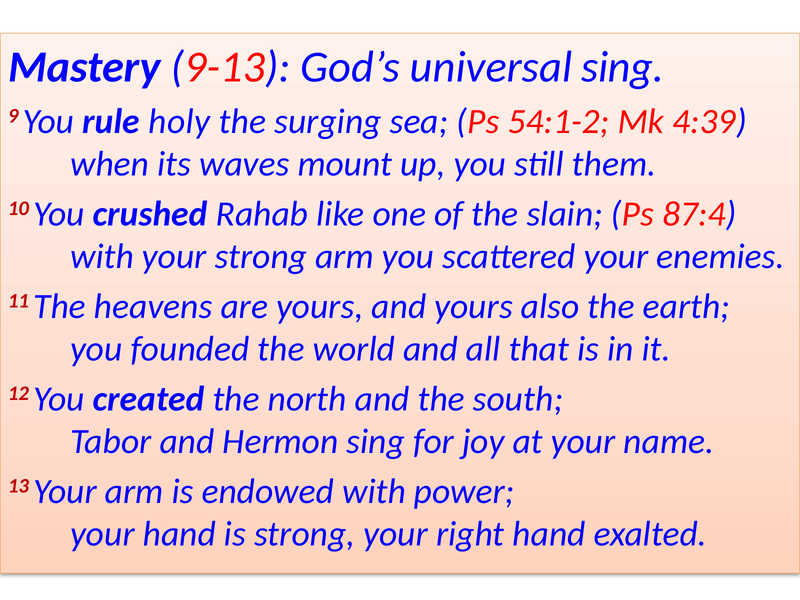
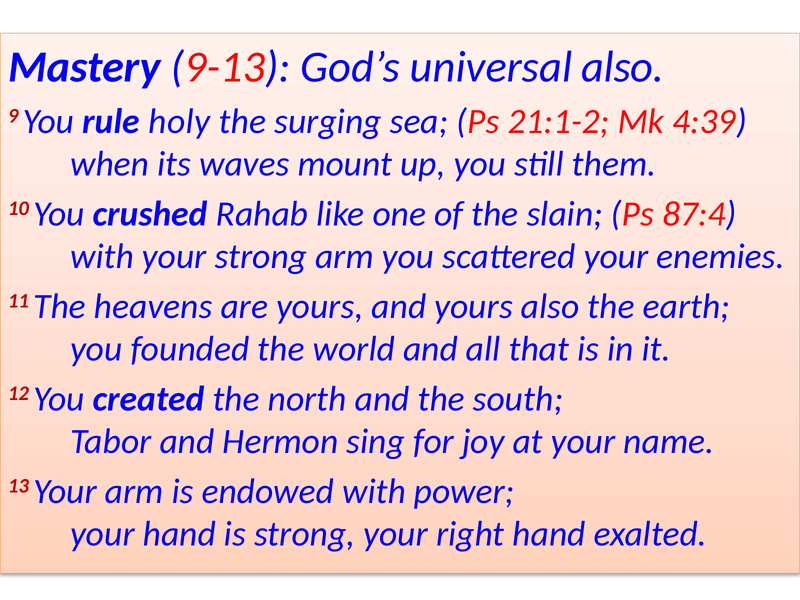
universal sing: sing -> also (623, 67)
54:1-2: 54:1-2 -> 21:1-2 (559, 122)
